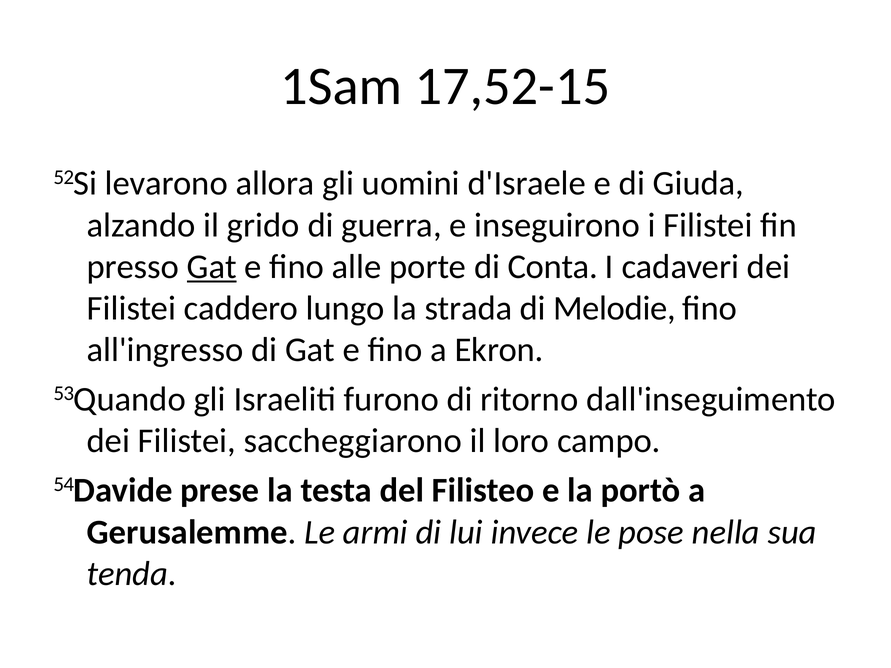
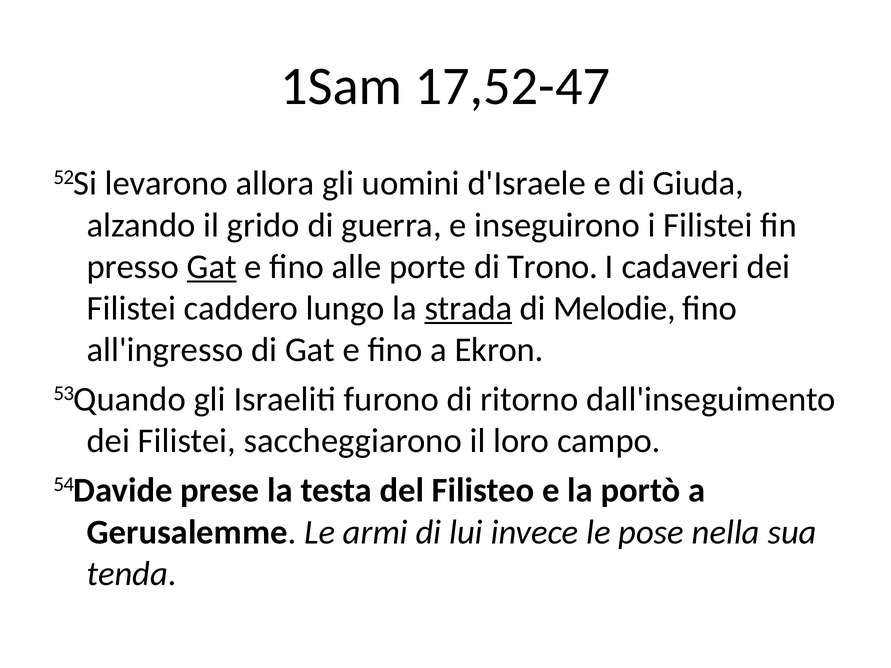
17,52-15: 17,52-15 -> 17,52-47 (512, 86)
Conta: Conta -> Trono (553, 267)
strada underline: none -> present (468, 308)
